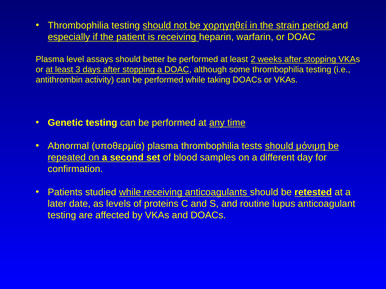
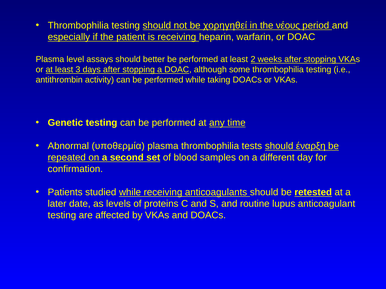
strain: strain -> νέους (288, 25)
μόνιμη: μόνιμη -> έναρξη (311, 146)
